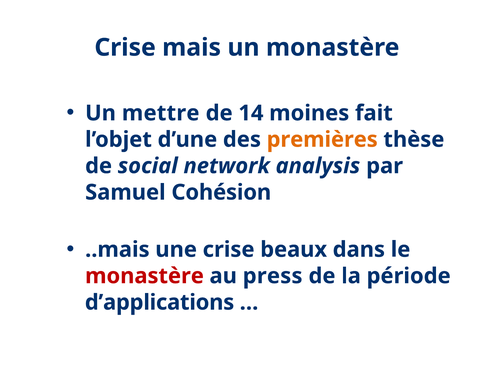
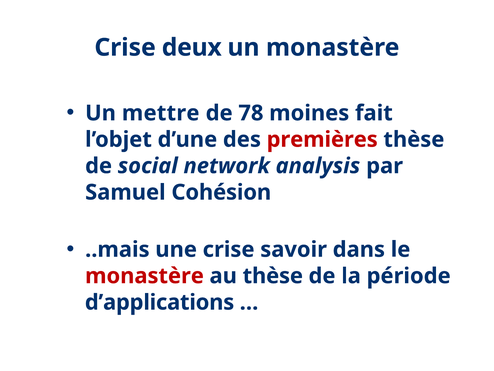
mais: mais -> deux (192, 47)
14: 14 -> 78 (251, 113)
premières colour: orange -> red (322, 139)
beaux: beaux -> savoir (294, 249)
au press: press -> thèse (273, 276)
